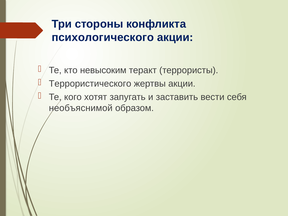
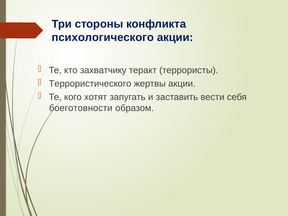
невысоким: невысоким -> захватчику (103, 70)
необъяснимой: необъяснимой -> боеготовности (81, 108)
